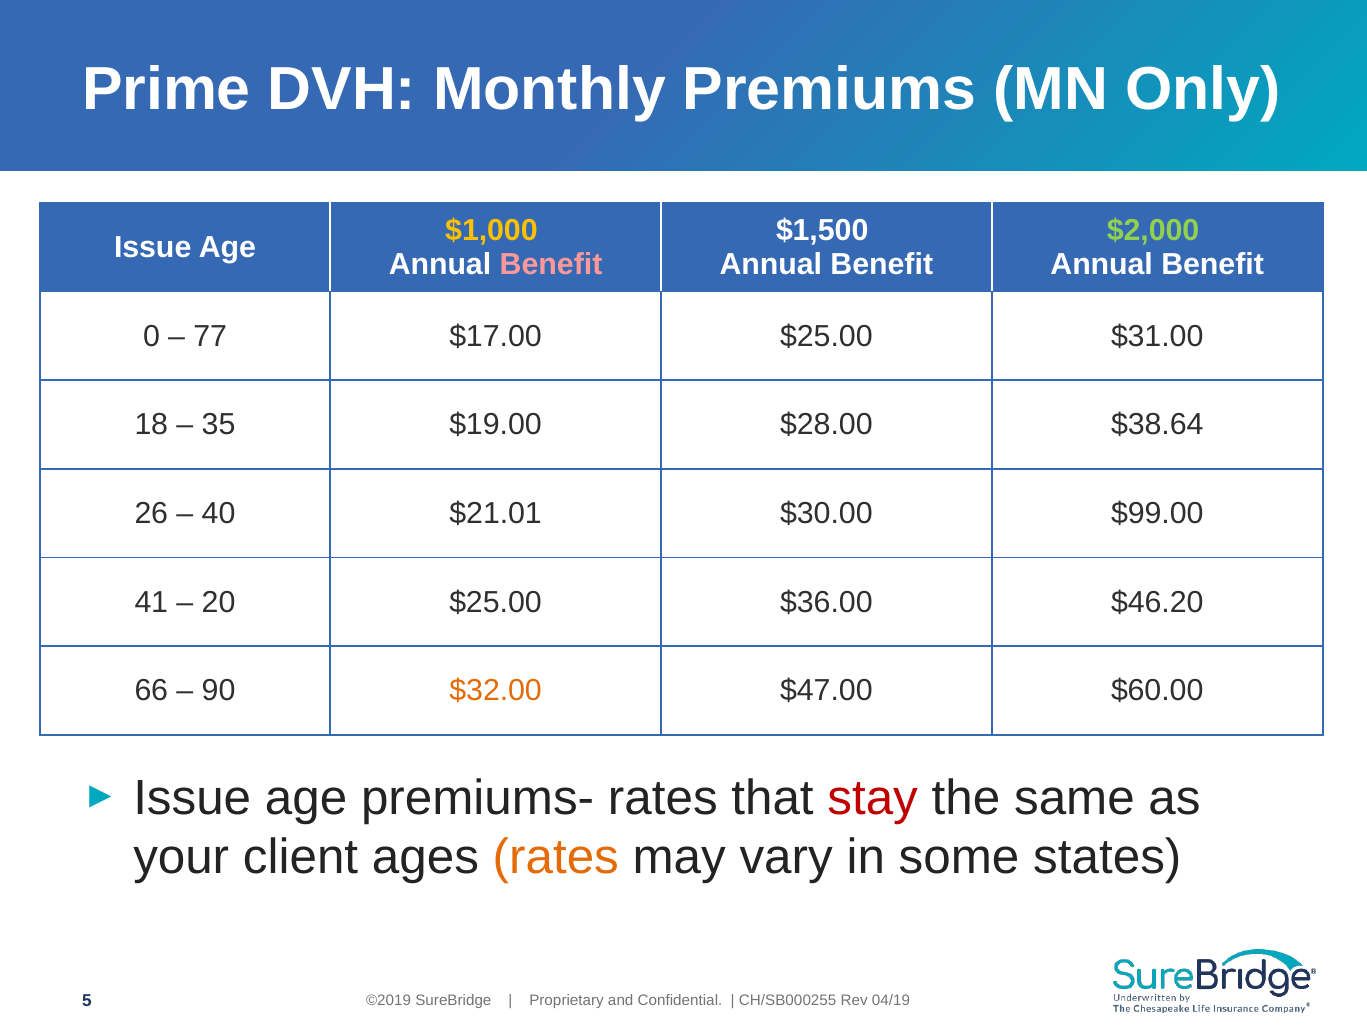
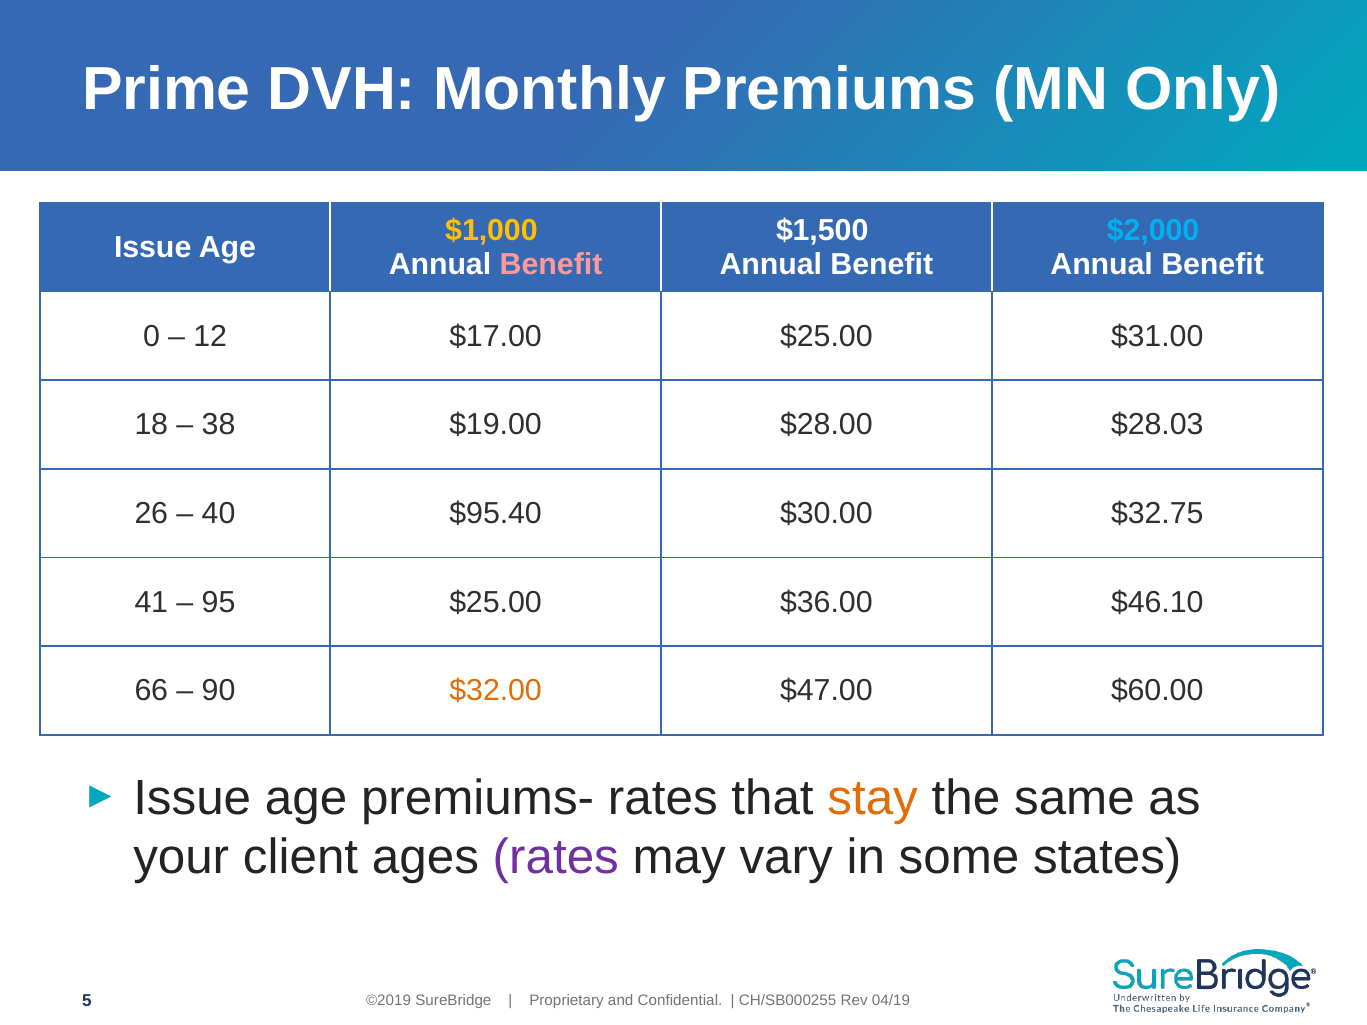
$2,000 colour: light green -> light blue (1153, 231)
77: 77 -> 12 (210, 336)
35: 35 -> 38 (219, 425)
$38.64: $38.64 -> $28.03 (1157, 425)
$21.01: $21.01 -> $95.40 (496, 514)
$99.00: $99.00 -> $32.75 (1157, 514)
20: 20 -> 95 (219, 602)
$46.20: $46.20 -> $46.10 (1157, 602)
stay colour: red -> orange (873, 799)
rates colour: orange -> purple (556, 858)
